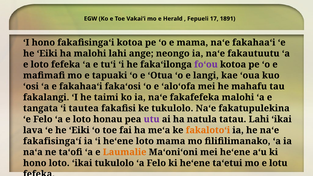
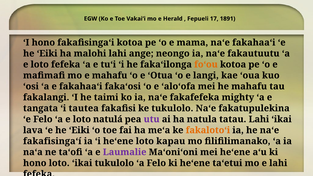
foʻou colour: purple -> orange (206, 64)
e tapuaki: tapuaki -> mahafu (110, 75)
fakafefeka malohi: malohi -> mighty (238, 97)
honau: honau -> natulá (108, 119)
loto mama: mama -> kapau (171, 141)
Laumalie colour: orange -> purple (125, 152)
e lotu: lotu -> lahi (278, 163)
